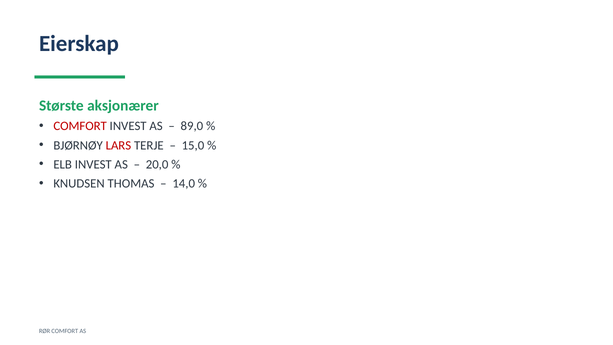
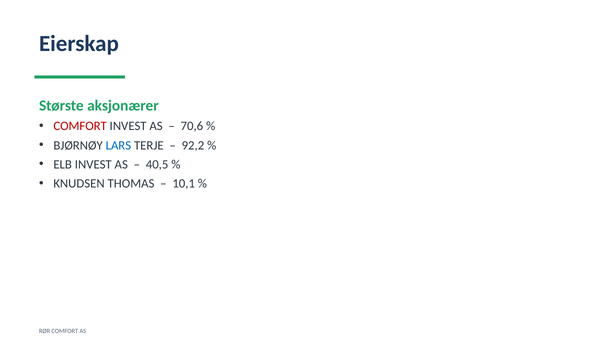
89,0: 89,0 -> 70,6 (192, 126)
LARS colour: red -> blue (118, 145)
15,0: 15,0 -> 92,2 (193, 145)
20,0: 20,0 -> 40,5 (157, 164)
14,0: 14,0 -> 10,1 (184, 184)
